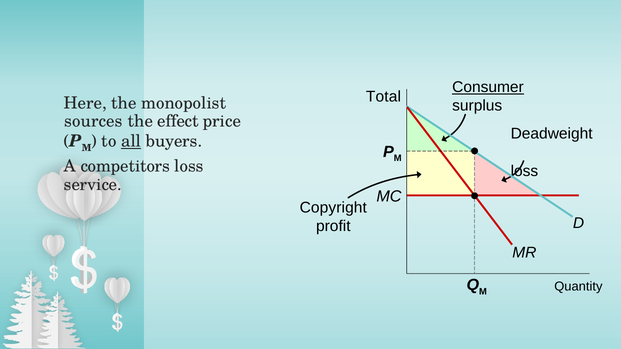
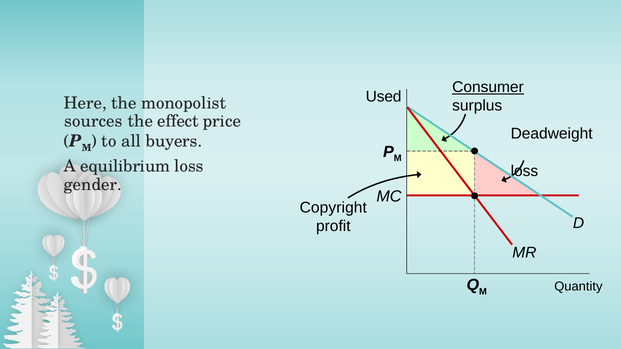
Total: Total -> Used (384, 97)
all underline: present -> none (131, 141)
competitors: competitors -> equilibrium (125, 167)
service: service -> gender (93, 185)
